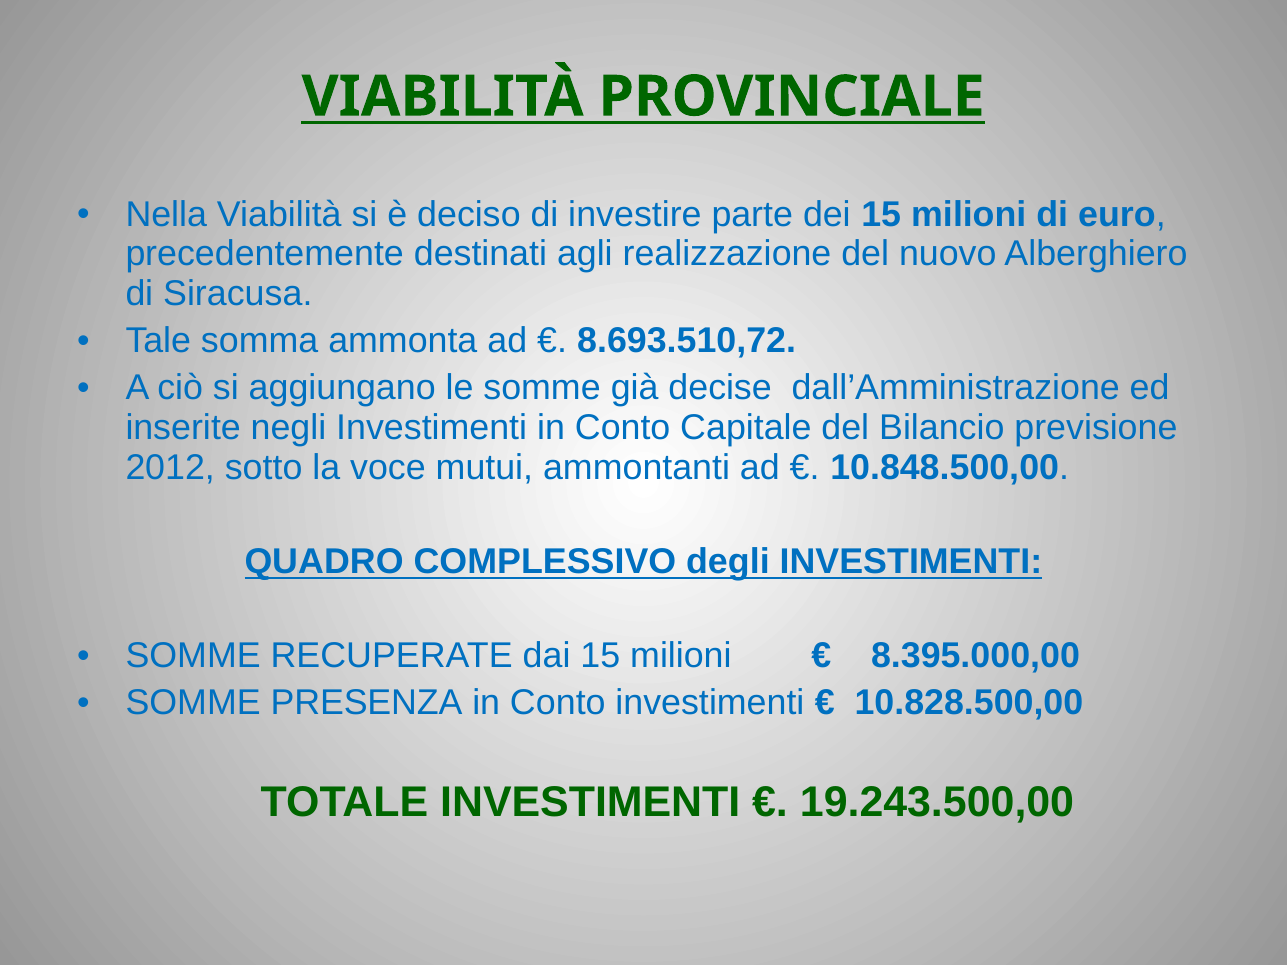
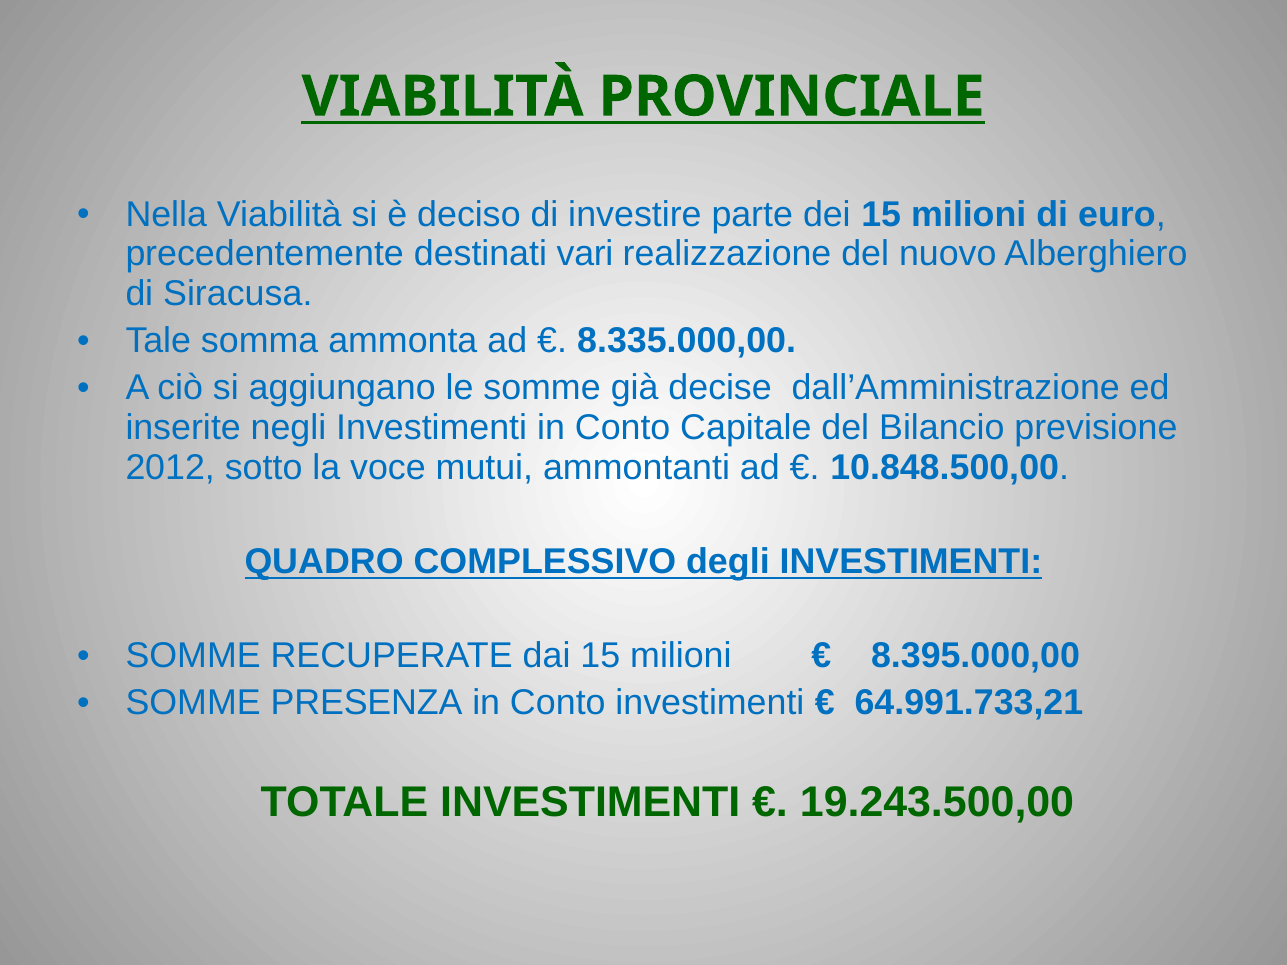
agli: agli -> vari (585, 254)
8.693.510,72: 8.693.510,72 -> 8.335.000,00 (687, 341)
10.828.500,00: 10.828.500,00 -> 64.991.733,21 (969, 703)
